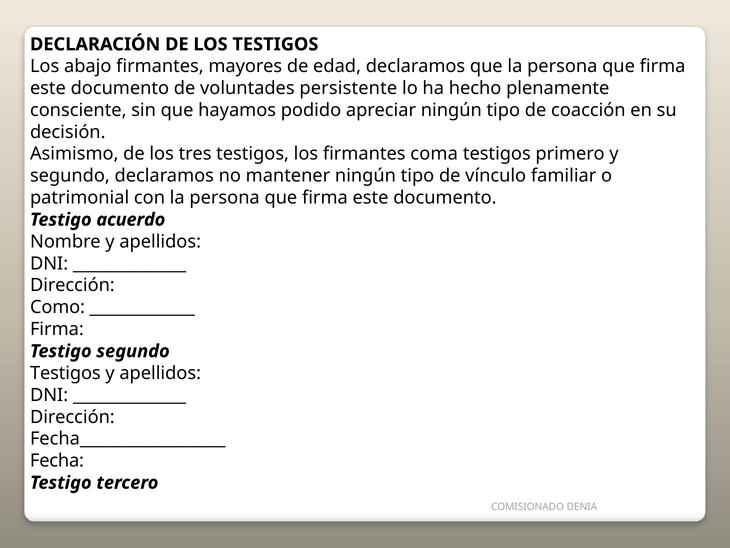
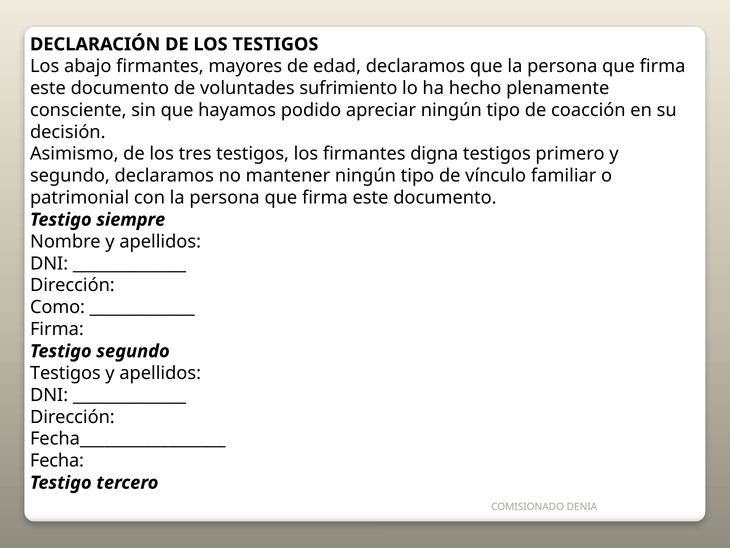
persistente: persistente -> sufrimiento (348, 88)
coma: coma -> digna (434, 154)
acuerdo: acuerdo -> siempre (131, 220)
